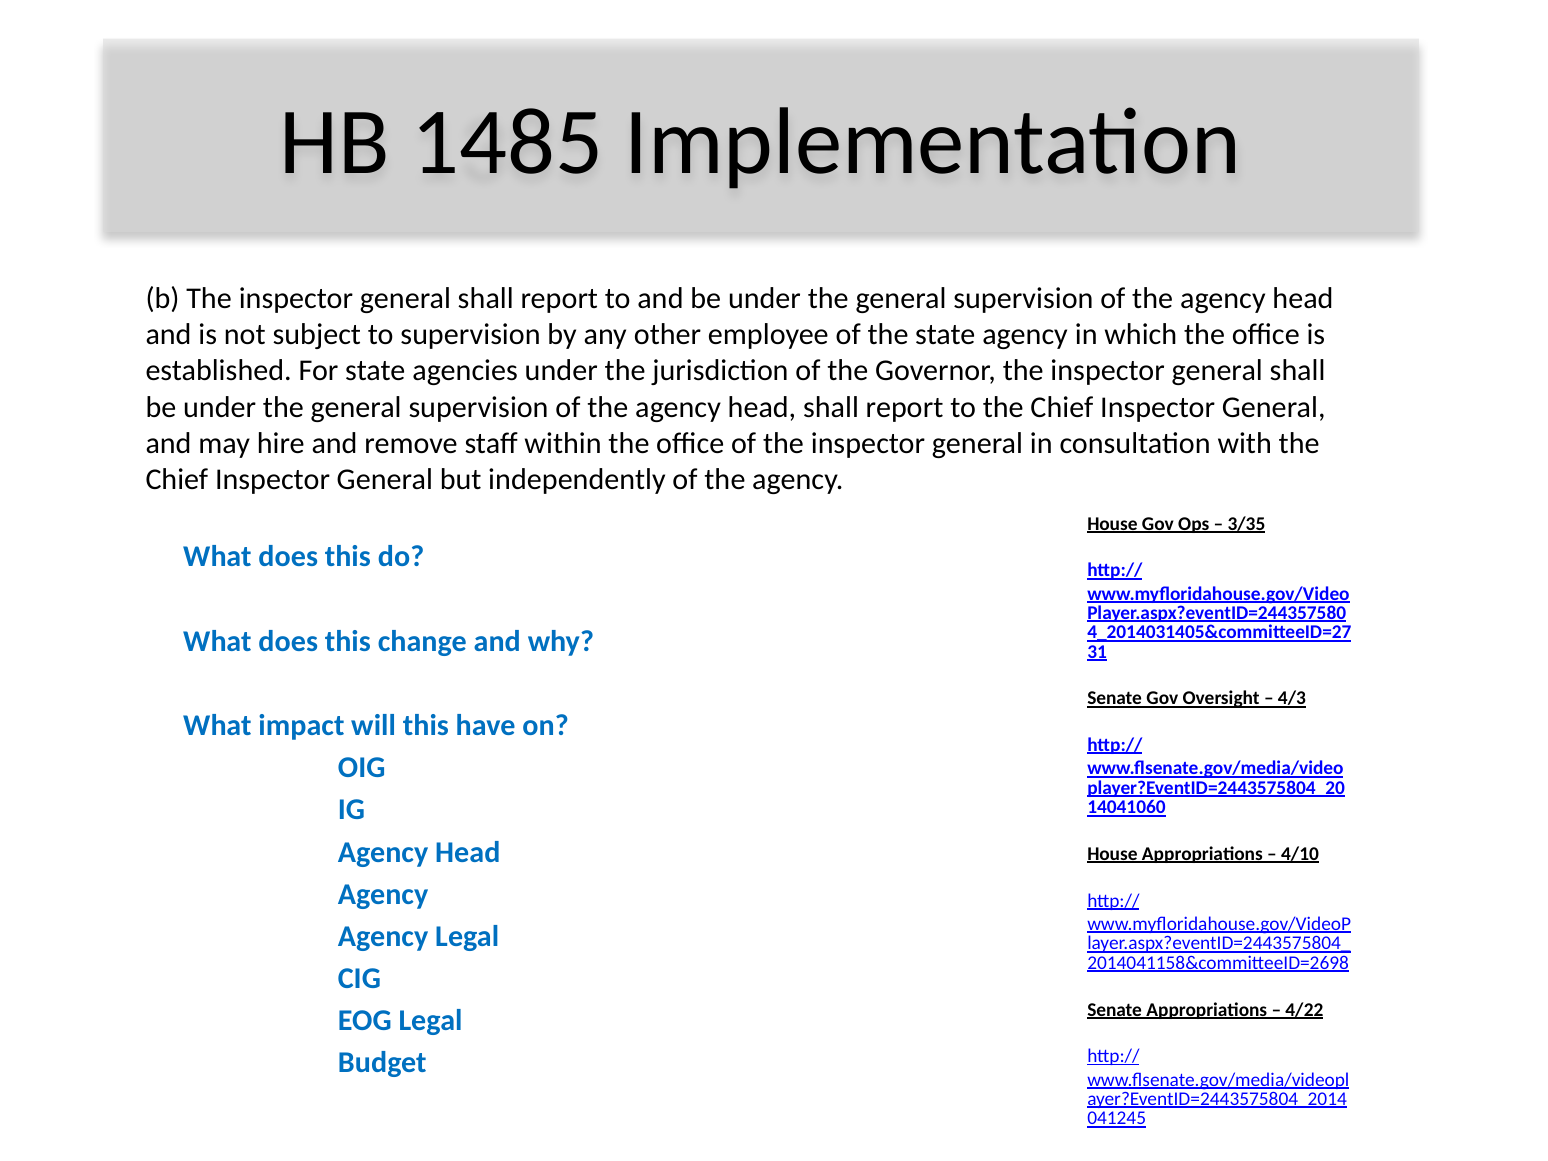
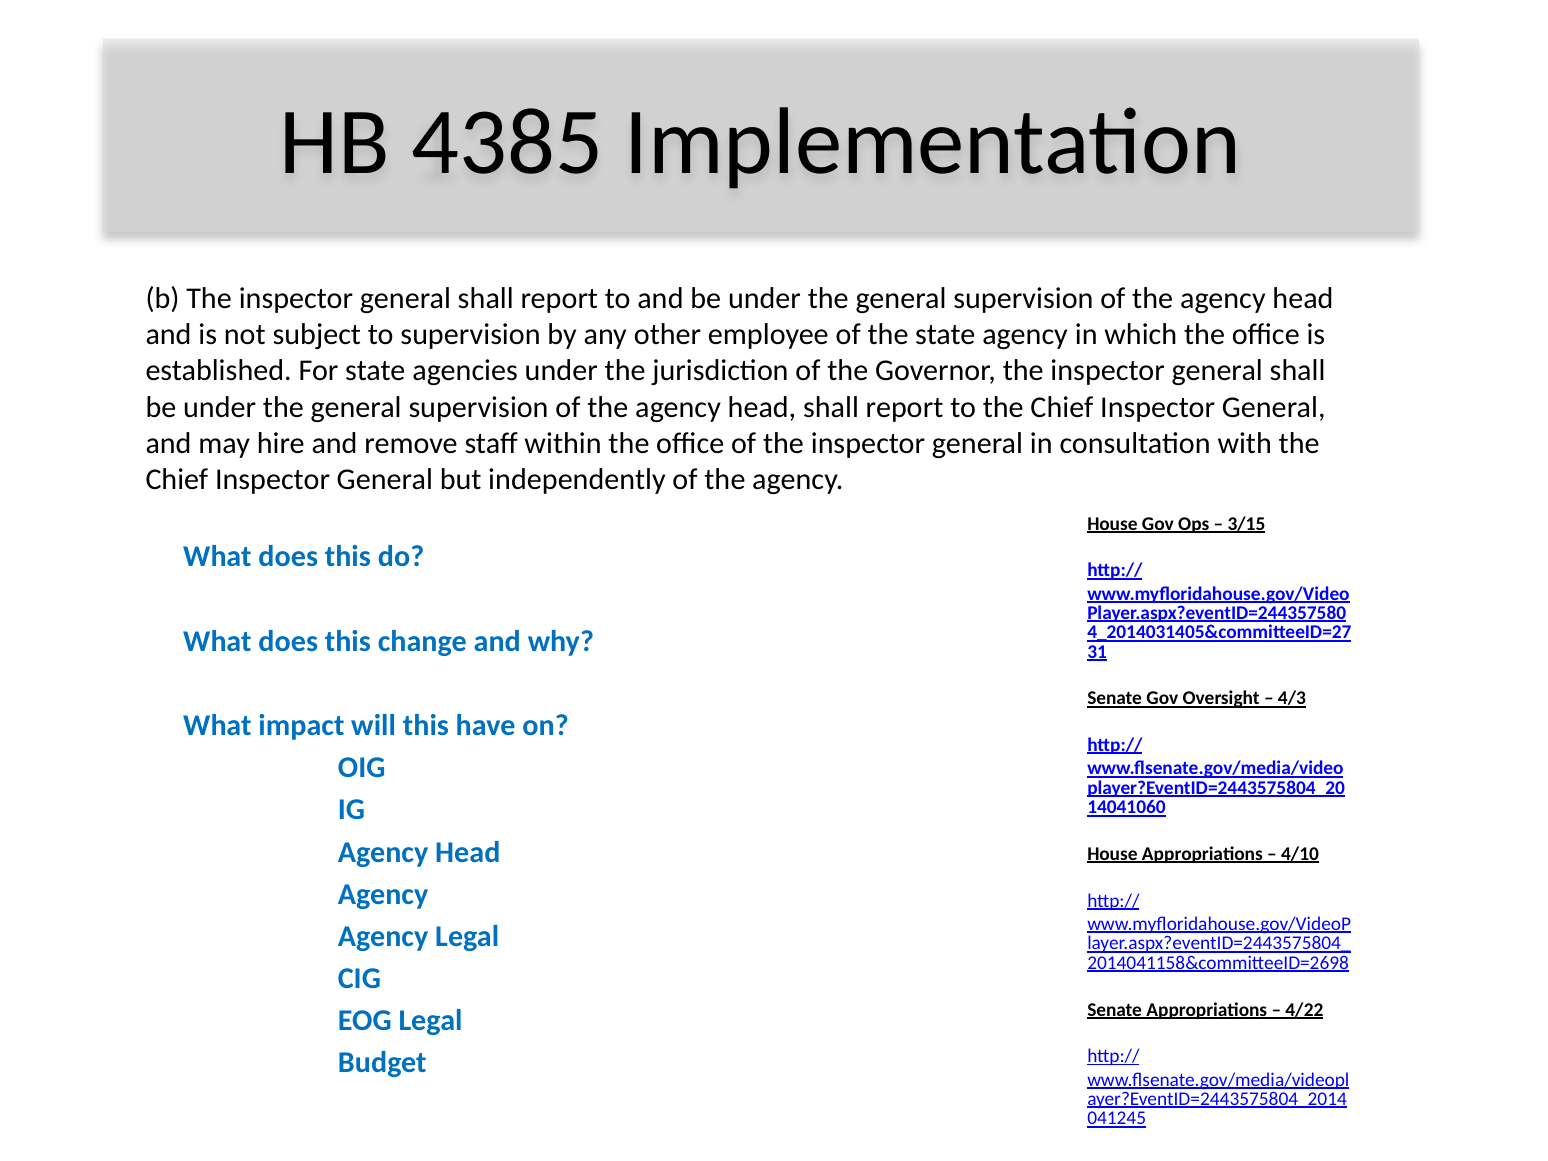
1485: 1485 -> 4385 (507, 142)
3/35: 3/35 -> 3/15 (1247, 524)
